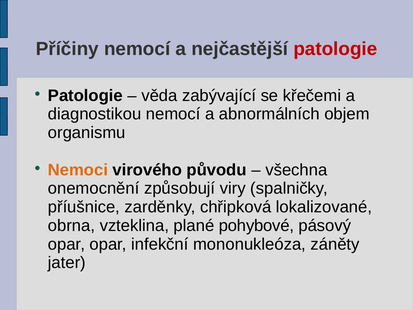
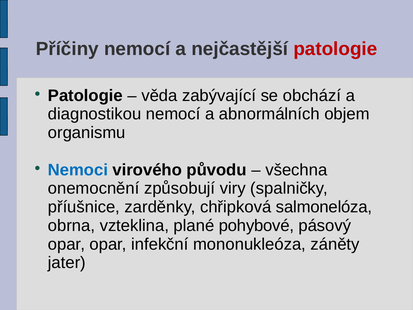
křečemi: křečemi -> obchází (312, 96)
Nemoci colour: orange -> blue (78, 170)
lokalizované: lokalizované -> salmonelóza (324, 207)
